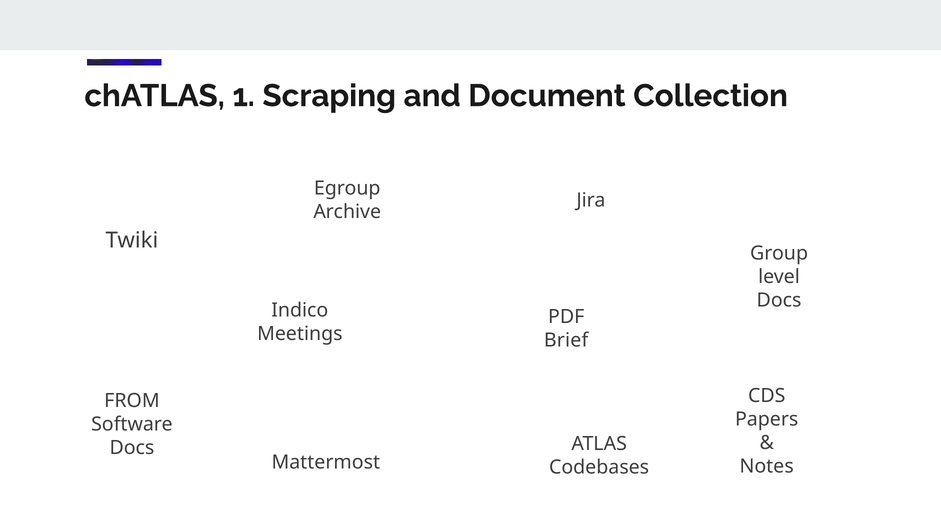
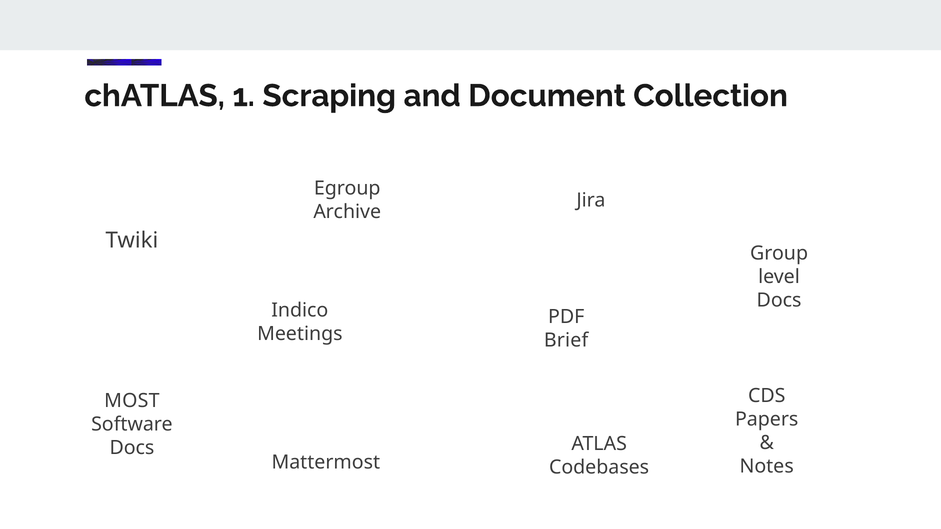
FROM: FROM -> MOST (132, 401)
